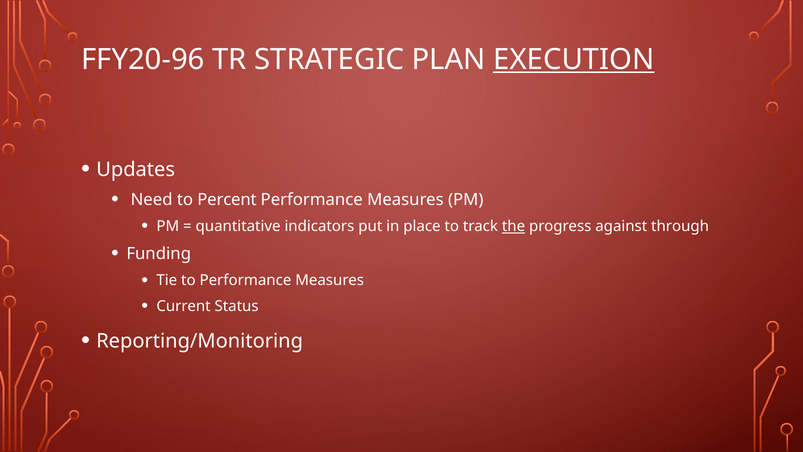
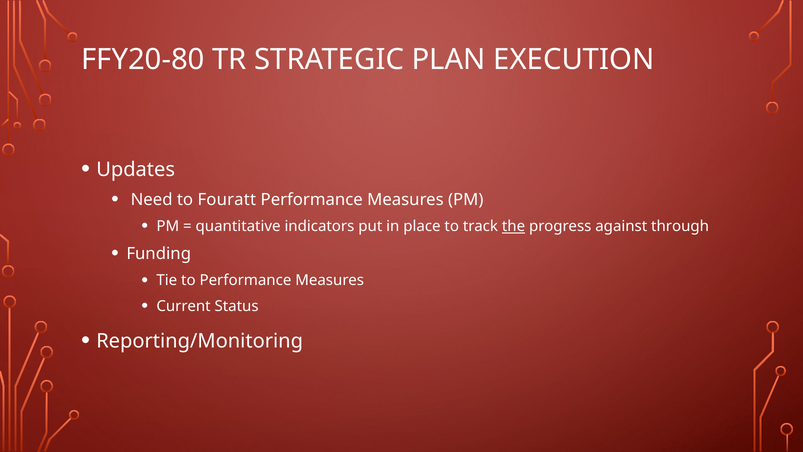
FFY20-96: FFY20-96 -> FFY20-80 (143, 60)
EXECUTION underline: present -> none (574, 60)
Percent: Percent -> Fouratt (227, 199)
